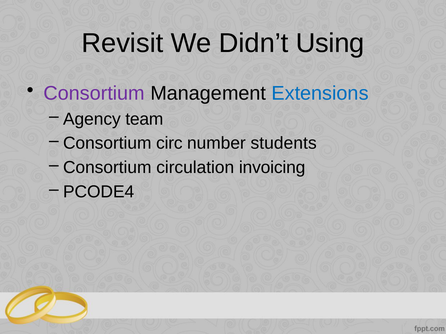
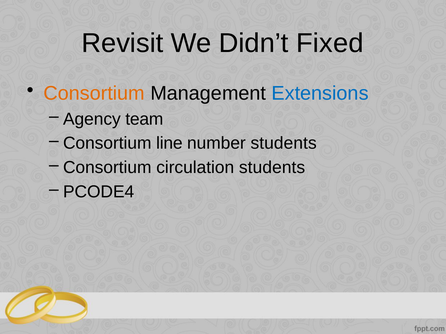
Using: Using -> Fixed (330, 43)
Consortium colour: purple -> orange (94, 94)
circ: circ -> line (169, 143)
circulation invoicing: invoicing -> students (272, 168)
